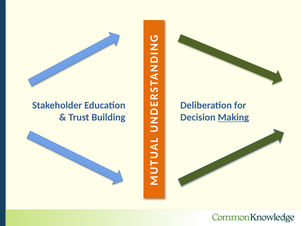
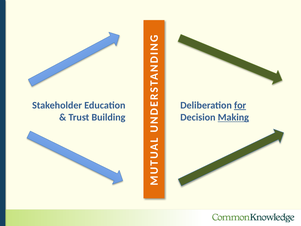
for underline: none -> present (240, 105)
